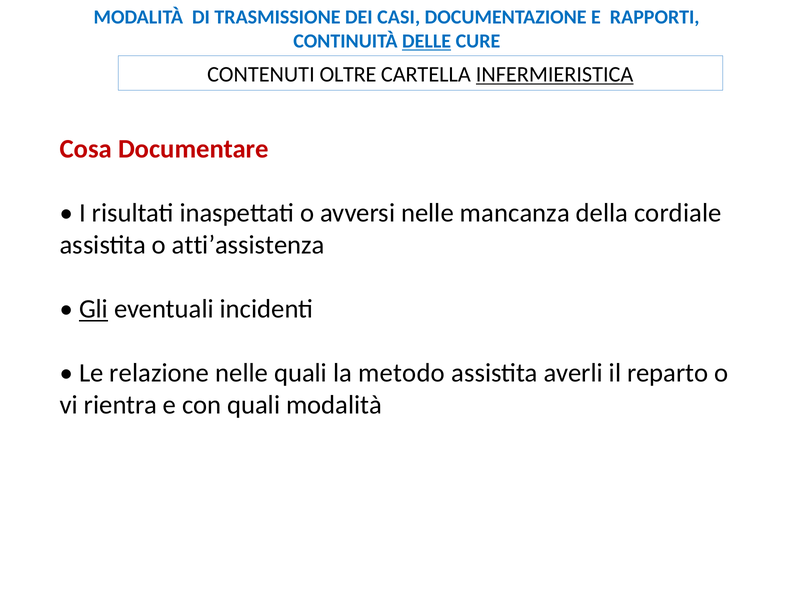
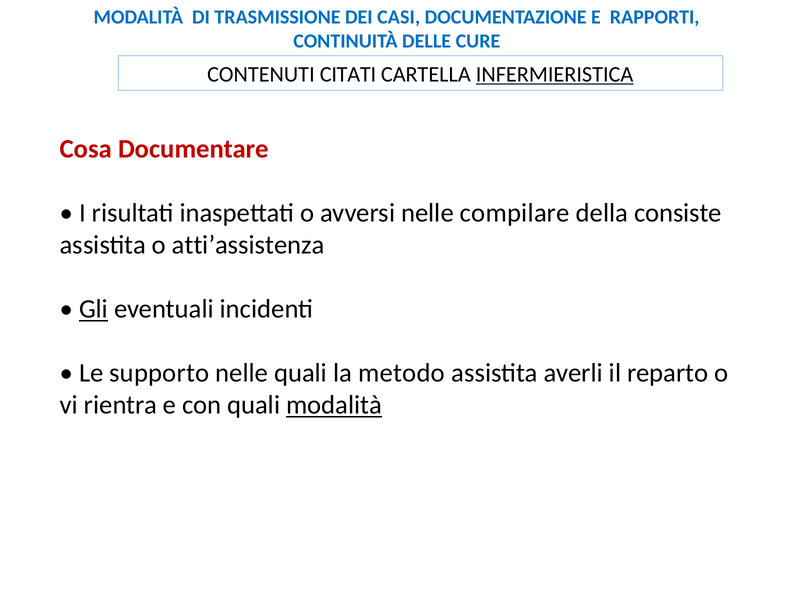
DELLE underline: present -> none (427, 41)
OLTRE: OLTRE -> CITATI (348, 75)
mancanza: mancanza -> compilare (515, 213)
cordiale: cordiale -> consiste (678, 213)
relazione: relazione -> supporto (159, 373)
modalità underline: none -> present (334, 405)
